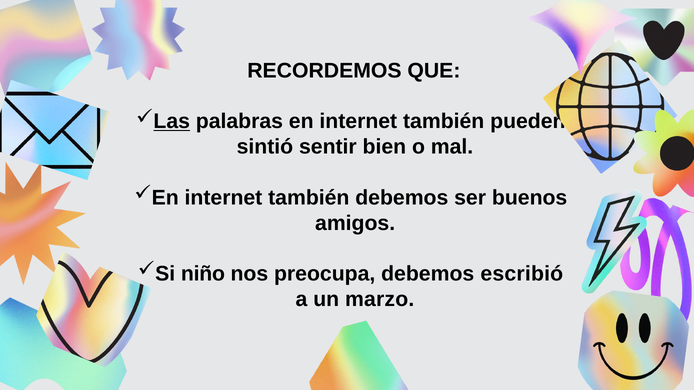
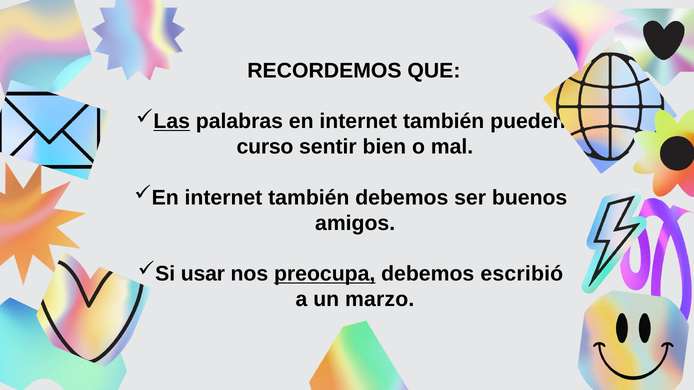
sintió: sintió -> curso (265, 147)
niño: niño -> usar (203, 274)
preocupa underline: none -> present (325, 274)
